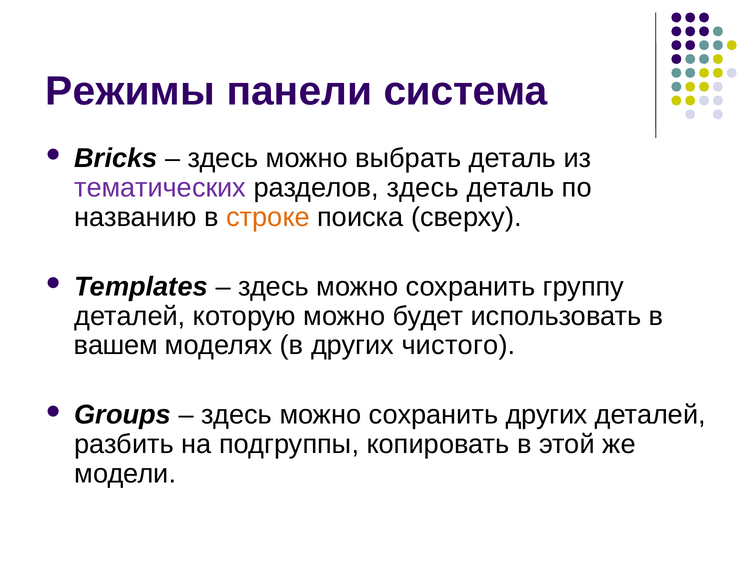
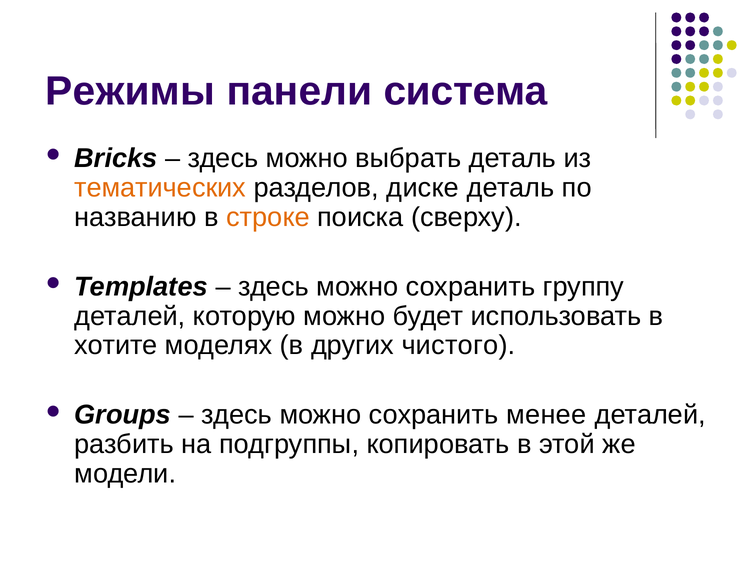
тематических colour: purple -> orange (160, 188)
разделов здесь: здесь -> диске (423, 188)
вашем: вашем -> хотите (116, 345)
сохранить других: других -> менее (546, 415)
